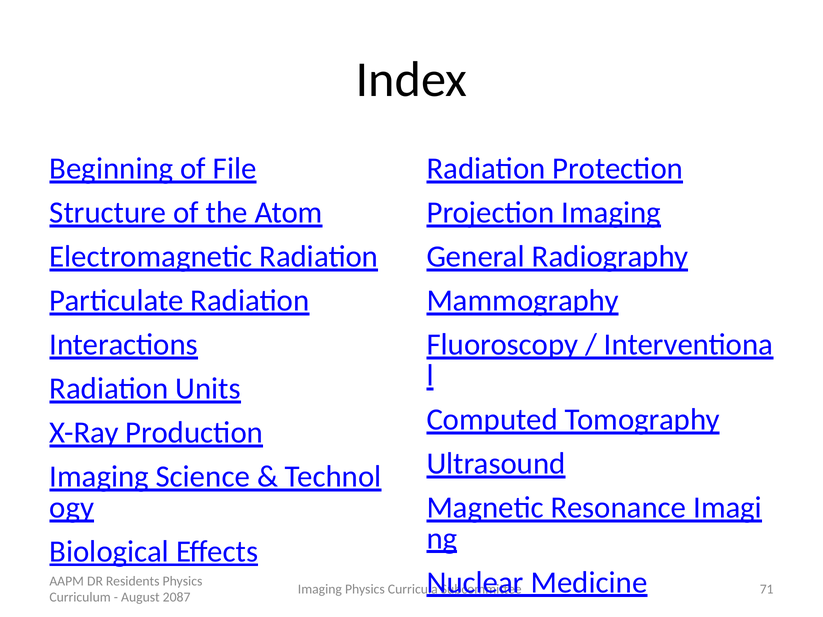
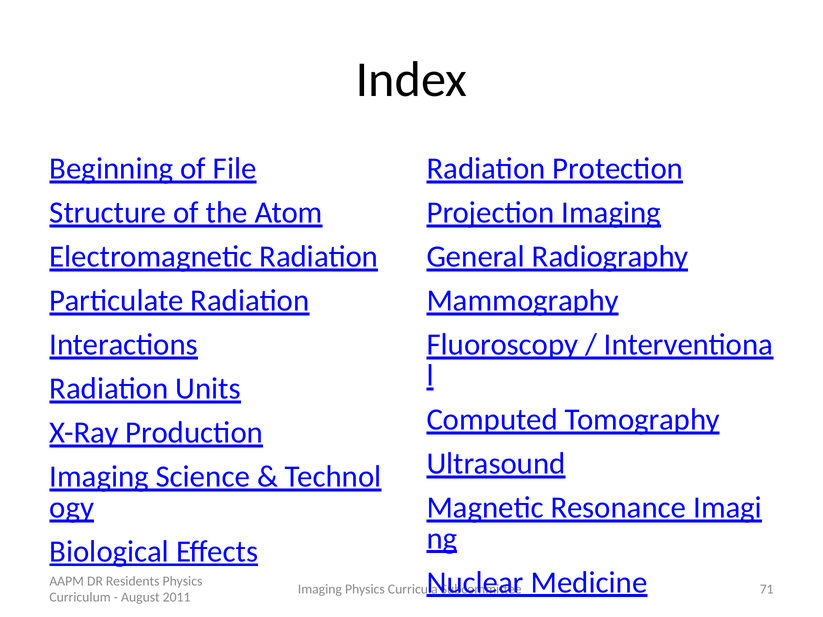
2087: 2087 -> 2011 (177, 598)
